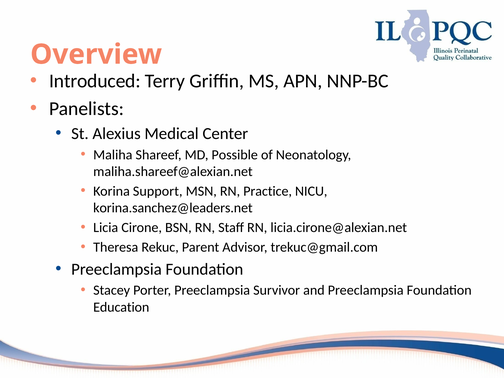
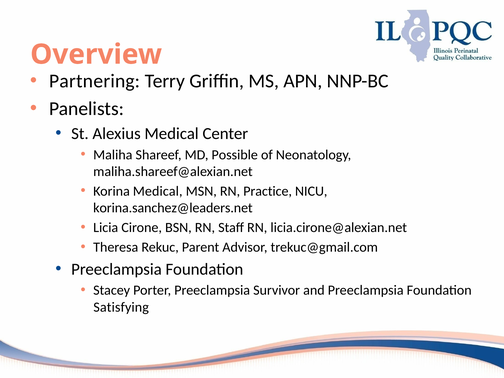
Introduced: Introduced -> Partnering (95, 81)
Korina Support: Support -> Medical (158, 191)
Education: Education -> Satisfying (121, 307)
